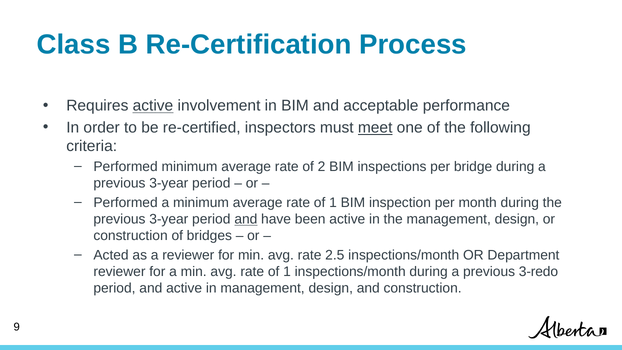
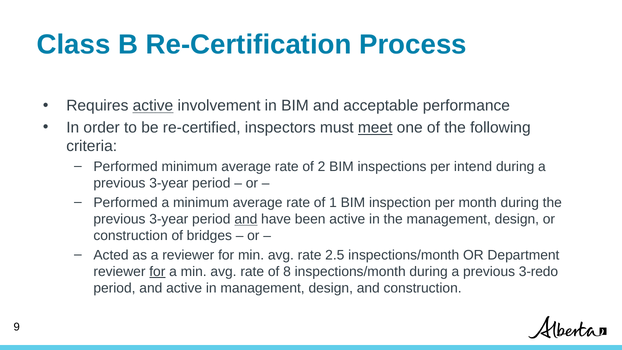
bridge: bridge -> intend (473, 167)
for underline: none -> present (157, 272)
avg rate of 1: 1 -> 8 (287, 272)
